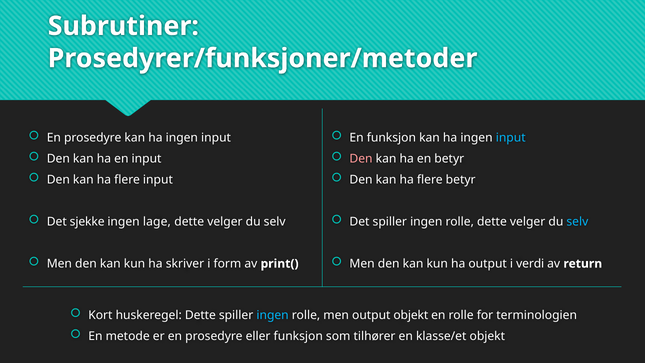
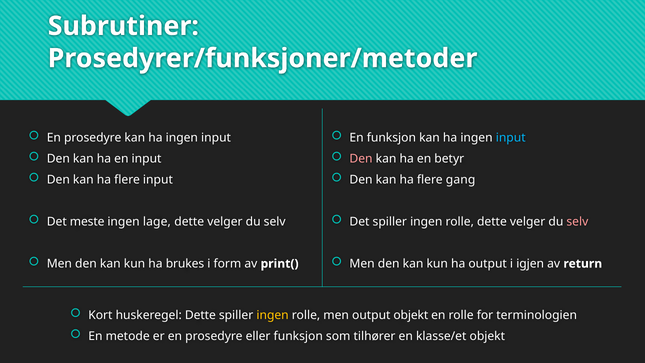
flere betyr: betyr -> gang (461, 180)
sjekke: sjekke -> meste (87, 222)
selv colour: light blue -> pink (577, 222)
skriver: skriver -> brukes (185, 264)
verdi: verdi -> igjen (530, 264)
ingen colour: light blue -> yellow (273, 315)
